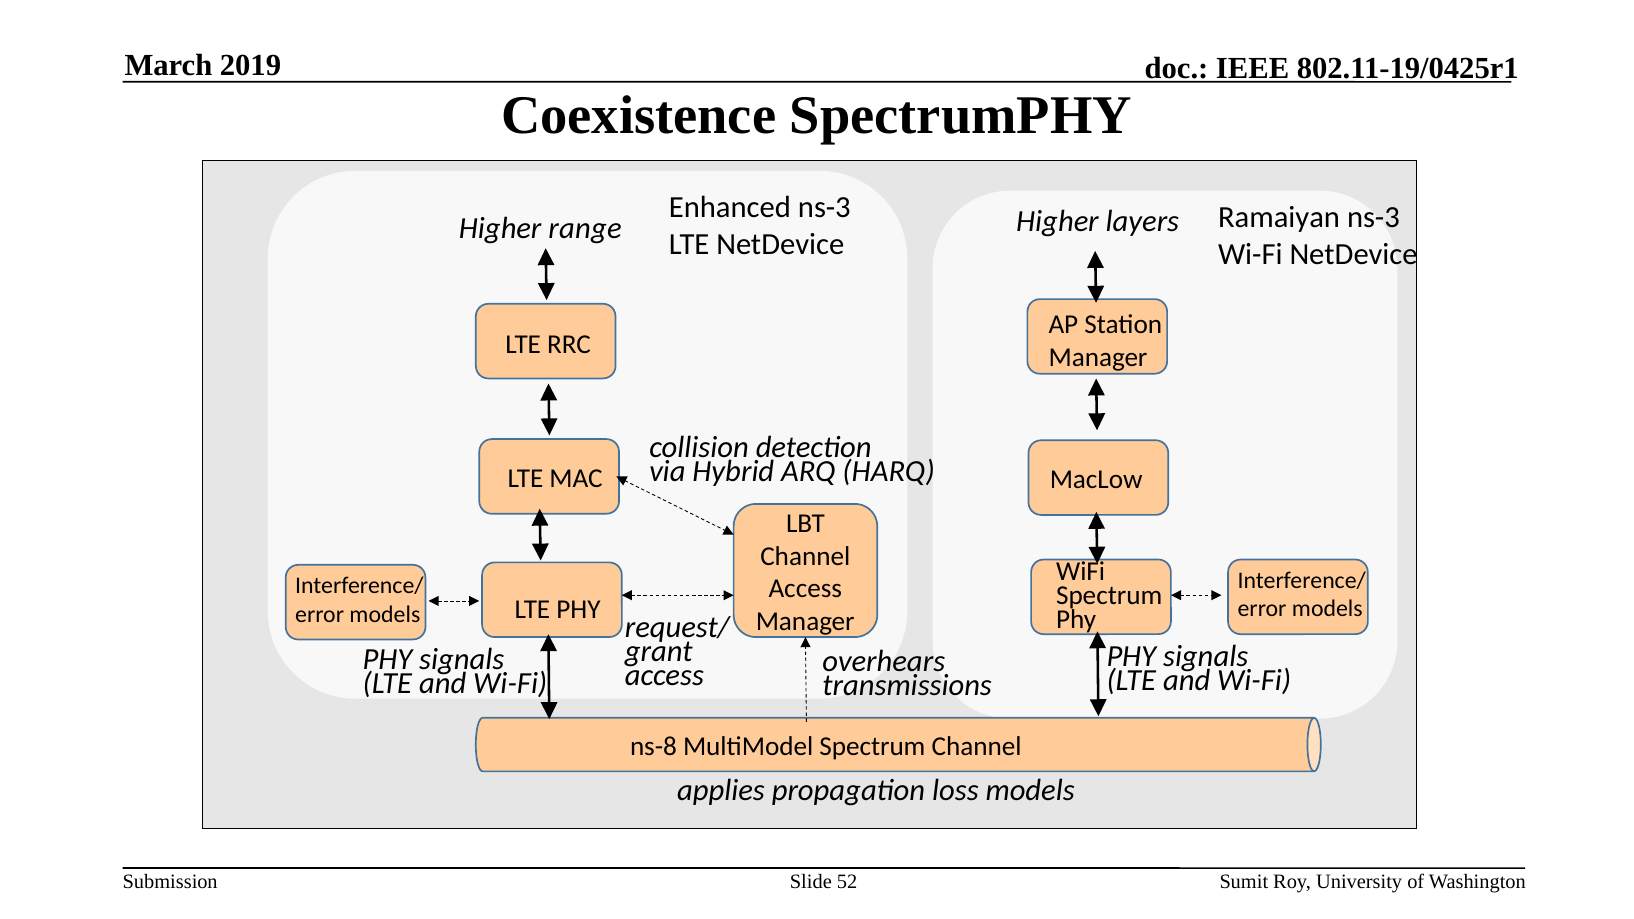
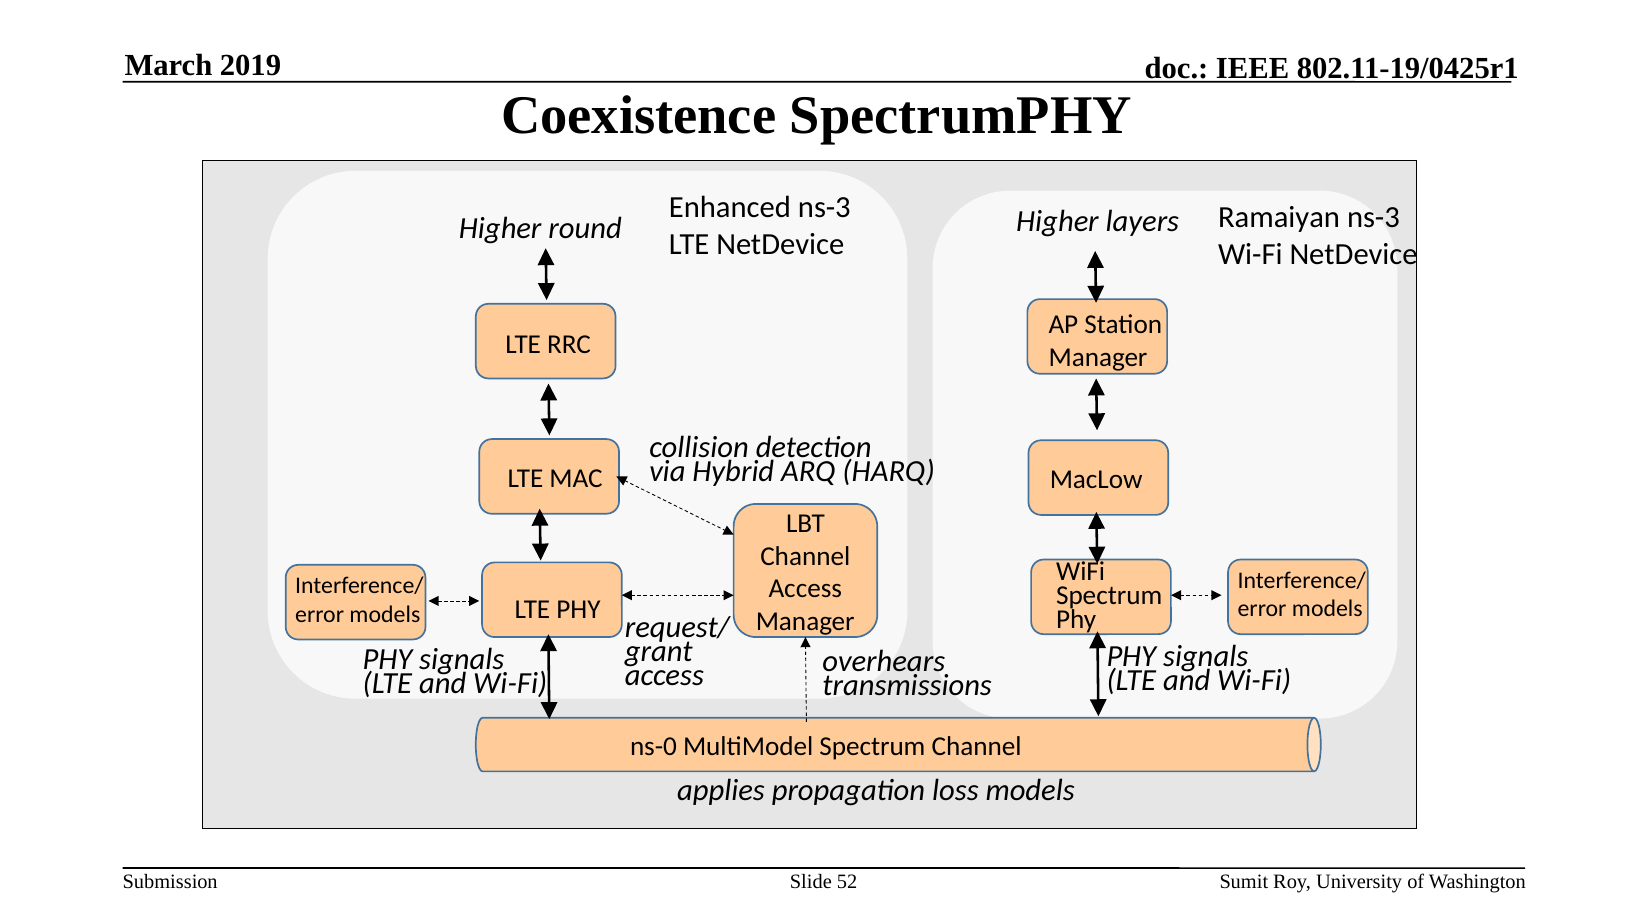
range: range -> round (585, 228)
ns-8: ns-8 -> ns-0 (653, 746)
